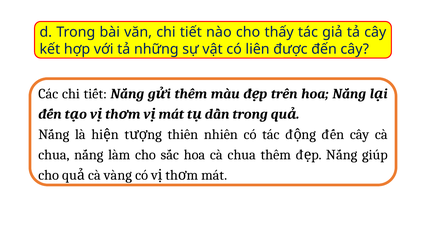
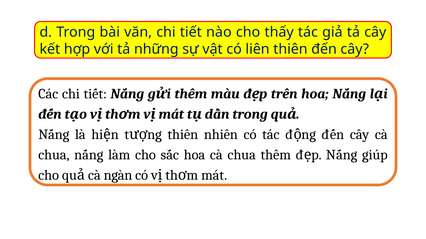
liên được: được -> thiên (290, 49)
vàng: vàng -> ngàn (118, 176)
